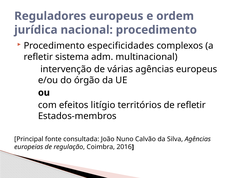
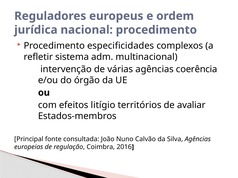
agências europeus: europeus -> coerência (197, 69)
de refletir: refletir -> avaliar (191, 105)
